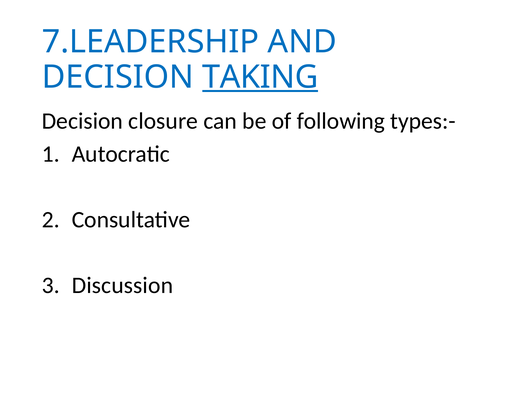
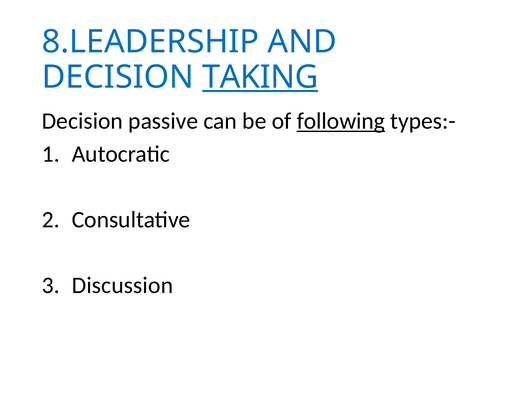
7.LEADERSHIP: 7.LEADERSHIP -> 8.LEADERSHIP (151, 42)
closure: closure -> passive (163, 121)
following underline: none -> present (341, 121)
